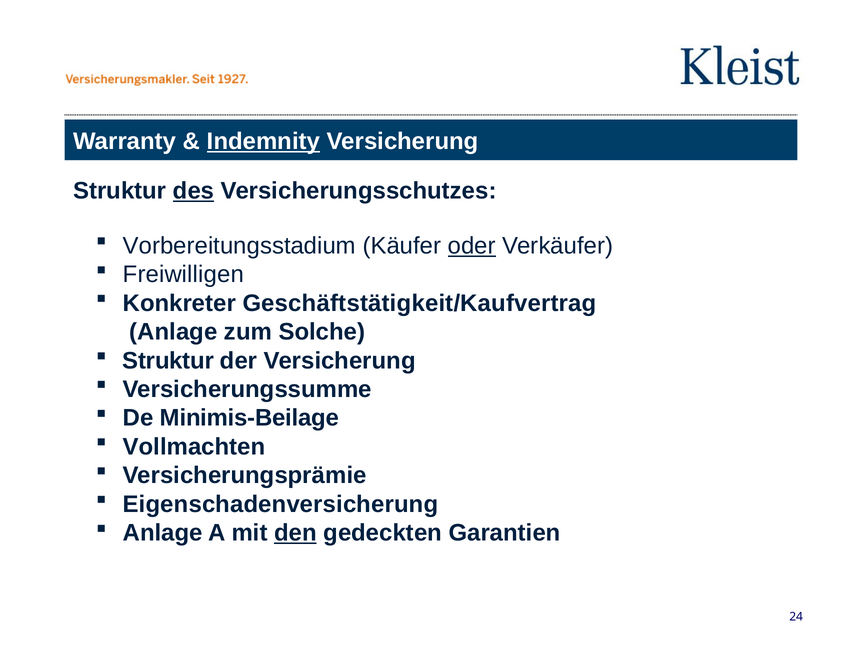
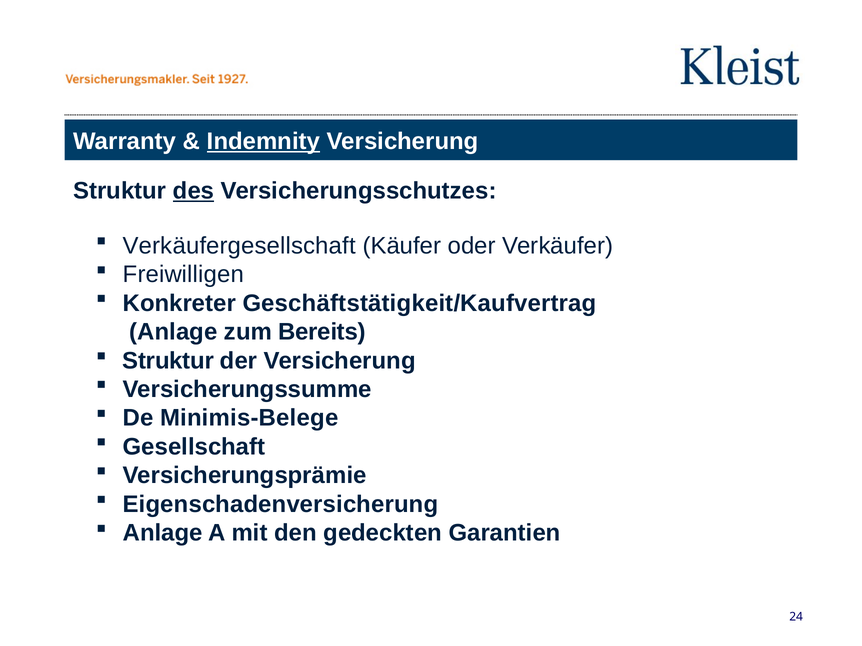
Vorbereitungsstadium: Vorbereitungsstadium -> Verkäufergesellschaft (239, 246)
oder underline: present -> none (472, 246)
Solche: Solche -> Bereits (322, 332)
Minimis-Beilage: Minimis-Beilage -> Minimis-Belege (249, 418)
Vollmachten: Vollmachten -> Gesellschaft (194, 447)
den underline: present -> none (295, 533)
